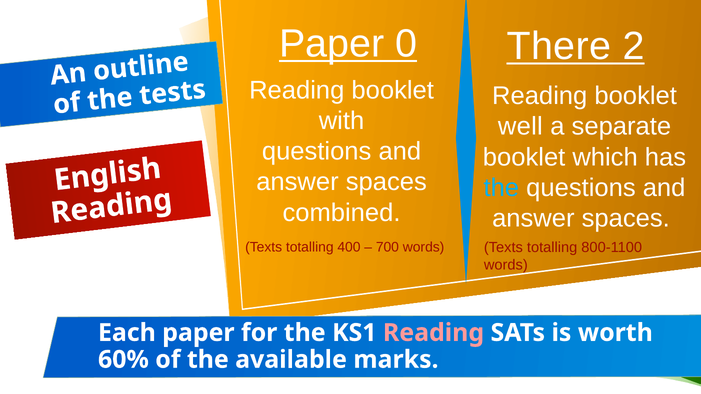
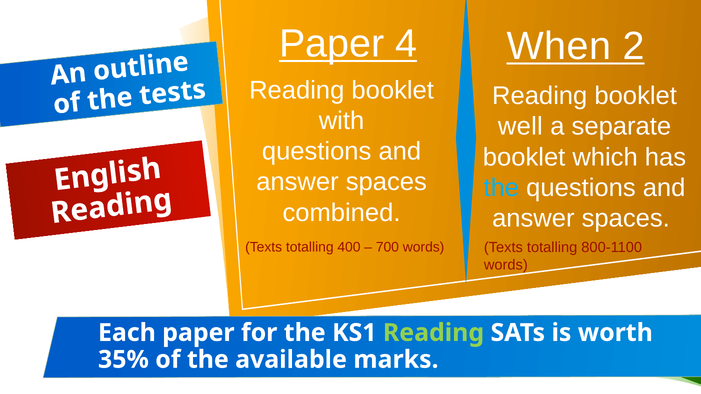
0: 0 -> 4 (406, 44)
There: There -> When (559, 46)
Reading colour: pink -> light green (434, 333)
60%: 60% -> 35% (123, 360)
